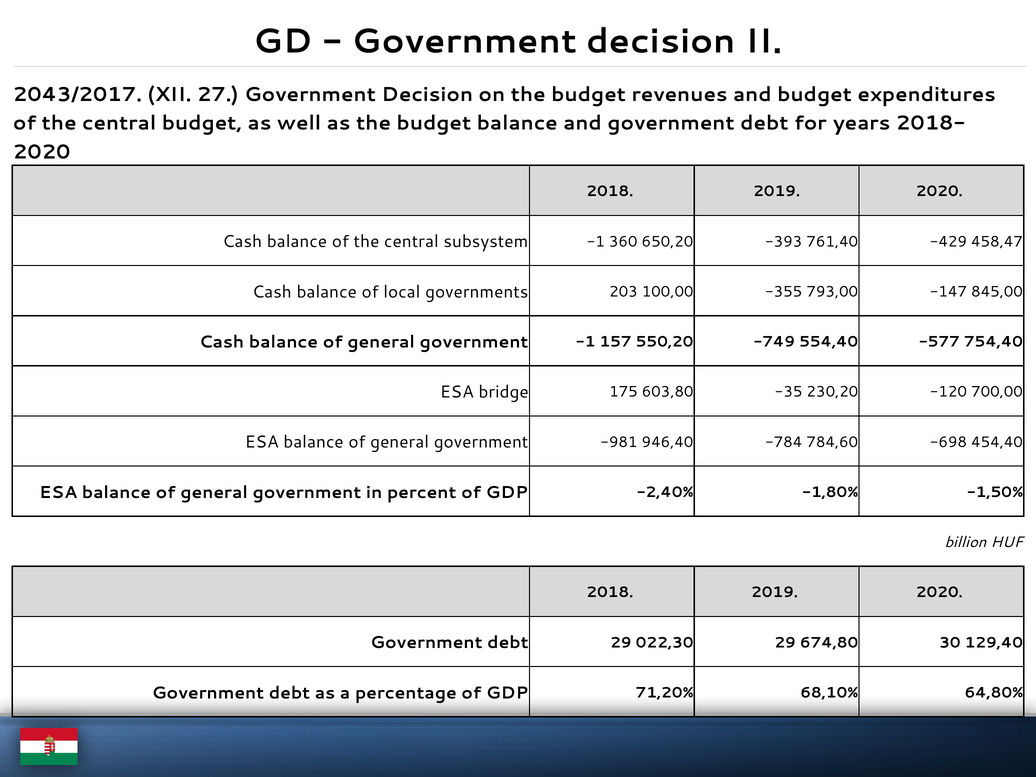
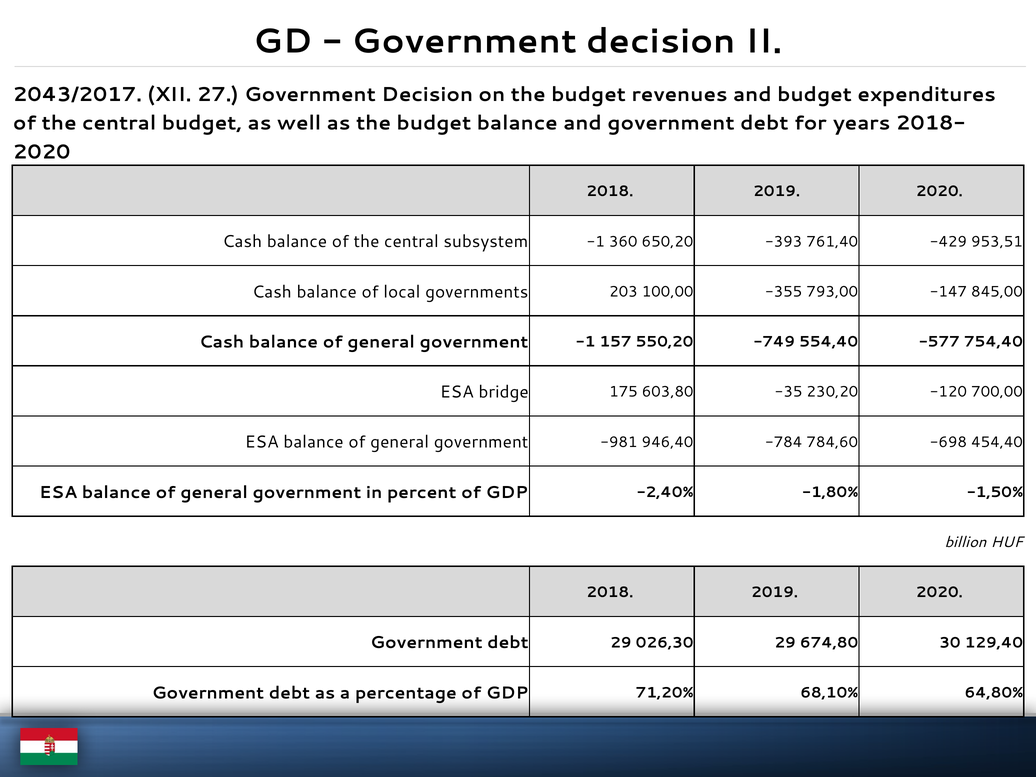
458,47: 458,47 -> 953,51 (997, 242)
022,30: 022,30 -> 026,30 (665, 643)
